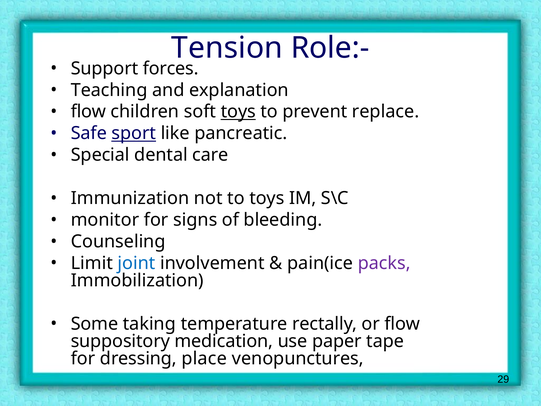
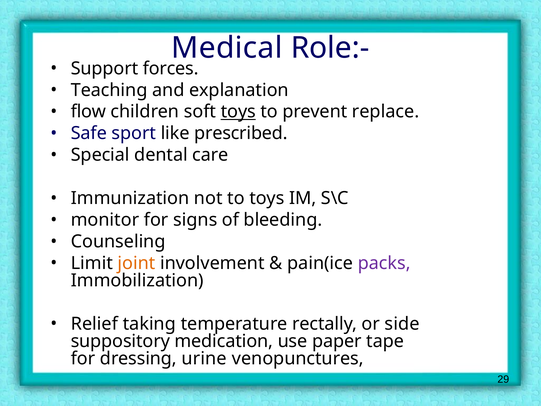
Tension: Tension -> Medical (227, 48)
sport underline: present -> none (134, 133)
pancreatic: pancreatic -> prescribed (241, 133)
joint colour: blue -> orange (136, 263)
Some: Some -> Relief (94, 324)
or flow: flow -> side (402, 324)
place: place -> urine (204, 358)
